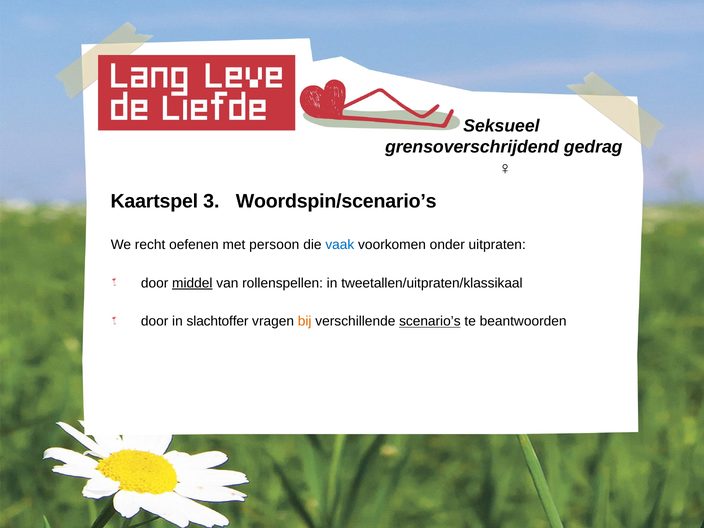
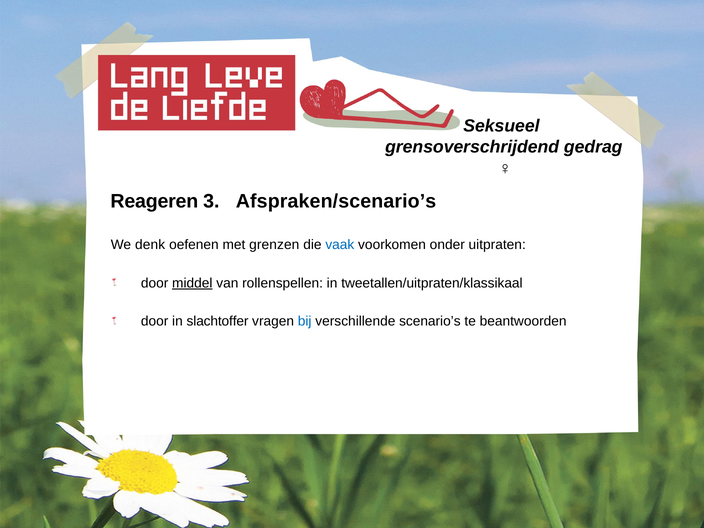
Kaartspel: Kaartspel -> Reageren (154, 201)
Woordspin/scenario’s: Woordspin/scenario’s -> Afspraken/scenario’s (336, 201)
recht: recht -> denk (150, 245)
persoon: persoon -> grenzen (274, 245)
bij colour: orange -> blue (305, 321)
scenario’s underline: present -> none (430, 321)
